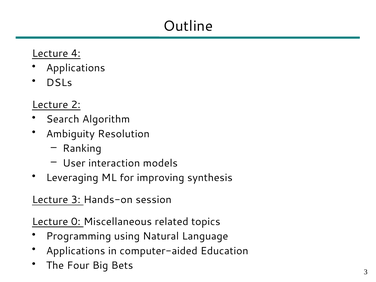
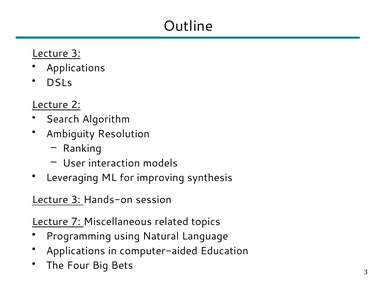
4: 4 -> 3 (76, 53)
0: 0 -> 7 (76, 222)
